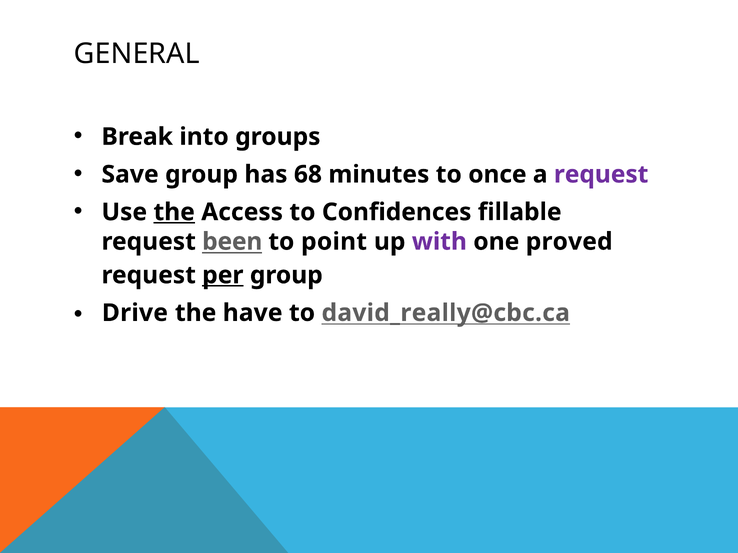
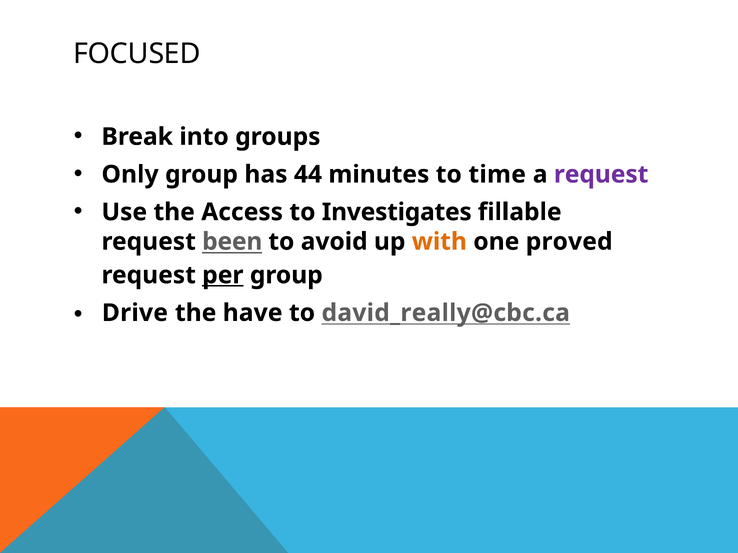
GENERAL: GENERAL -> FOCUSED (137, 54)
Save: Save -> Only (130, 175)
68: 68 -> 44 (308, 175)
once: once -> time (497, 175)
the underline: present -> none (174, 212)
Confidences: Confidences -> Investigates (397, 212)
point: point -> avoid (334, 242)
with colour: purple -> orange (439, 242)
